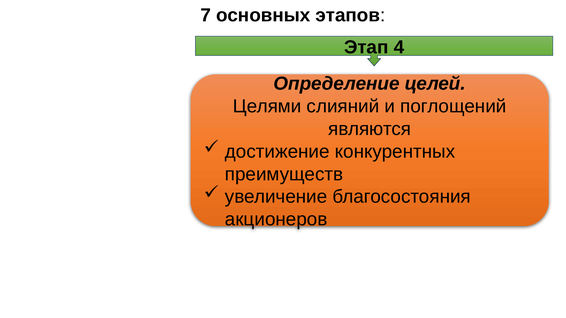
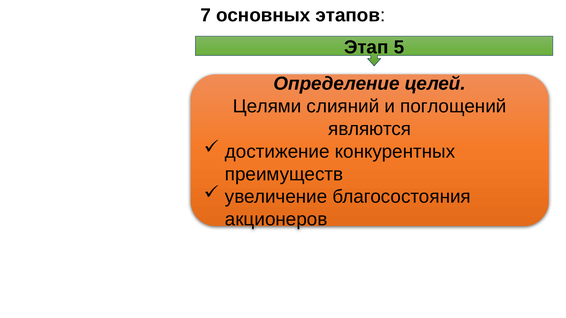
4: 4 -> 5 (399, 47)
